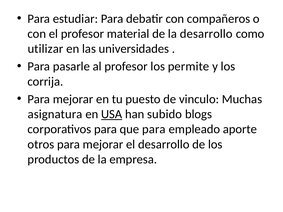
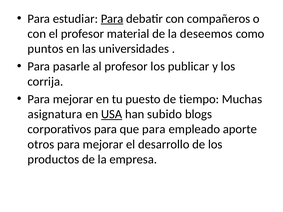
Para underline: none -> present (112, 19)
la desarrollo: desarrollo -> deseemos (206, 34)
utilizar: utilizar -> puntos (46, 49)
permite: permite -> publicar (189, 66)
vinculo: vinculo -> tiempo (199, 99)
